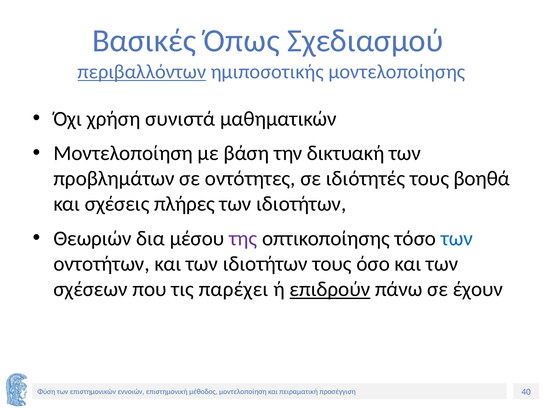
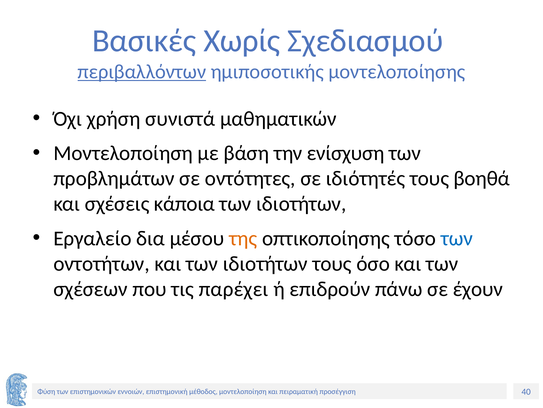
Όπως: Όπως -> Χωρίς (242, 41)
δικτυακή: δικτυακή -> ενίσχυση (346, 153)
πλήρες: πλήρες -> κάποια (184, 204)
Θεωριών: Θεωριών -> Εργαλείο (92, 238)
της colour: purple -> orange (243, 238)
επιδρούν underline: present -> none (330, 289)
